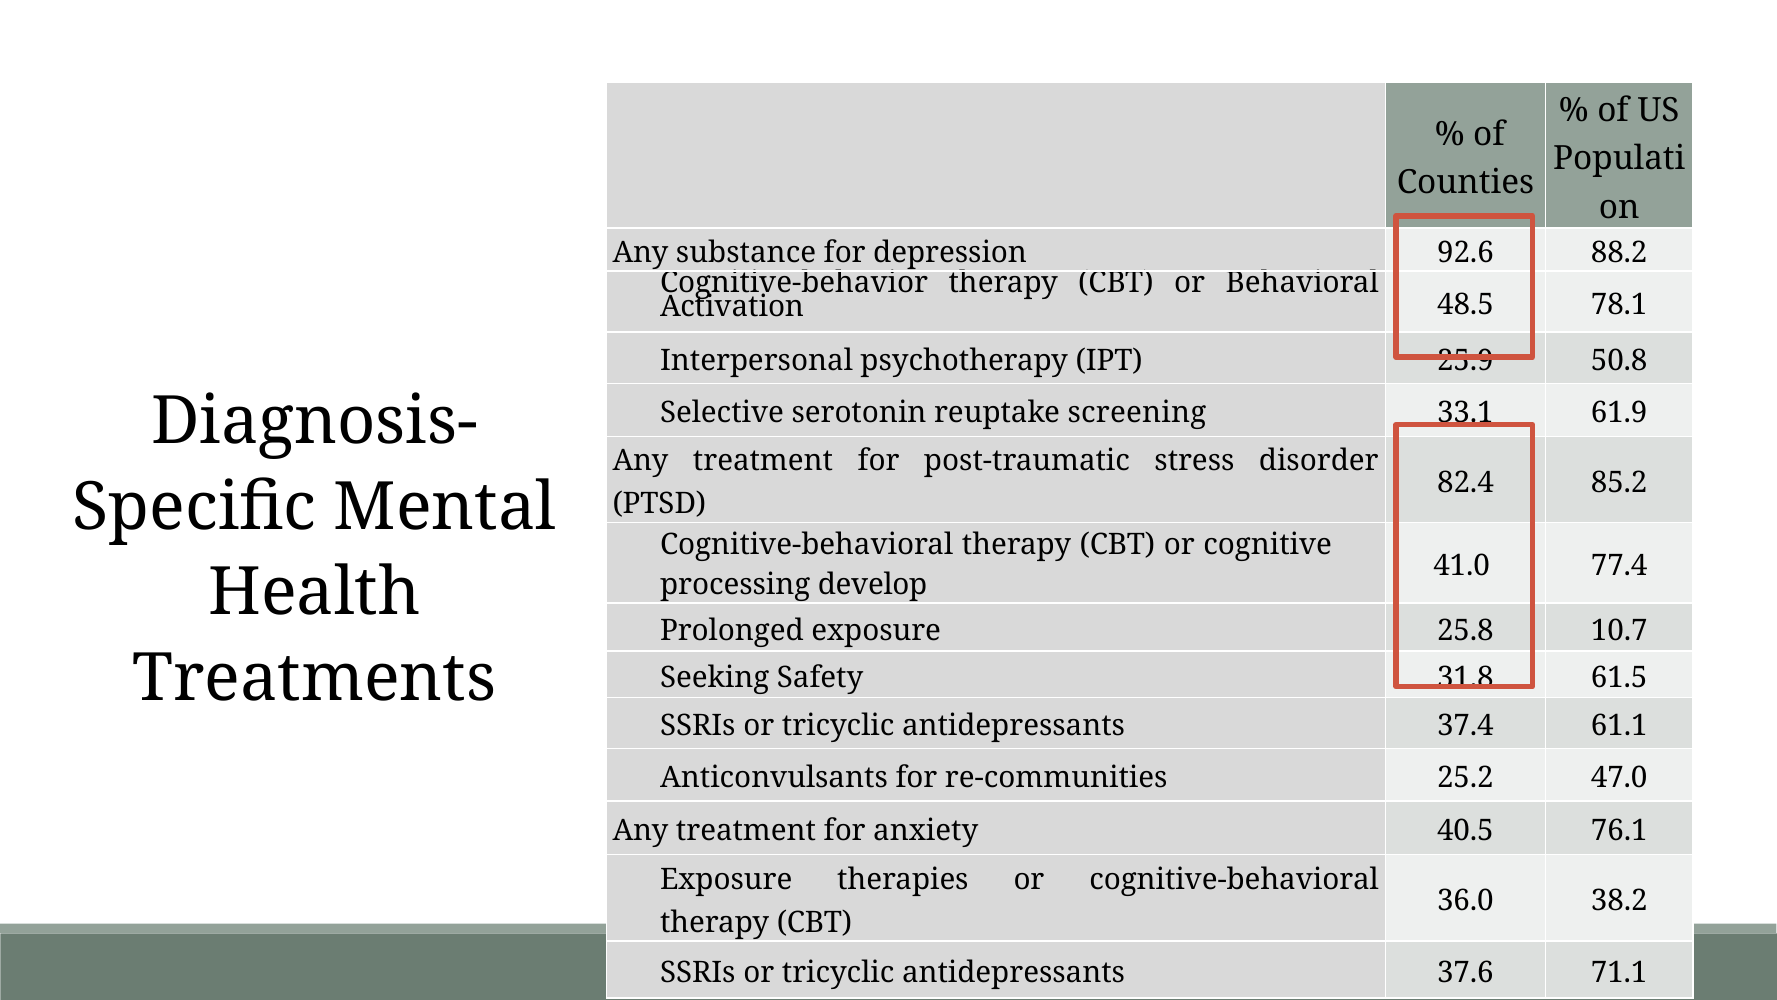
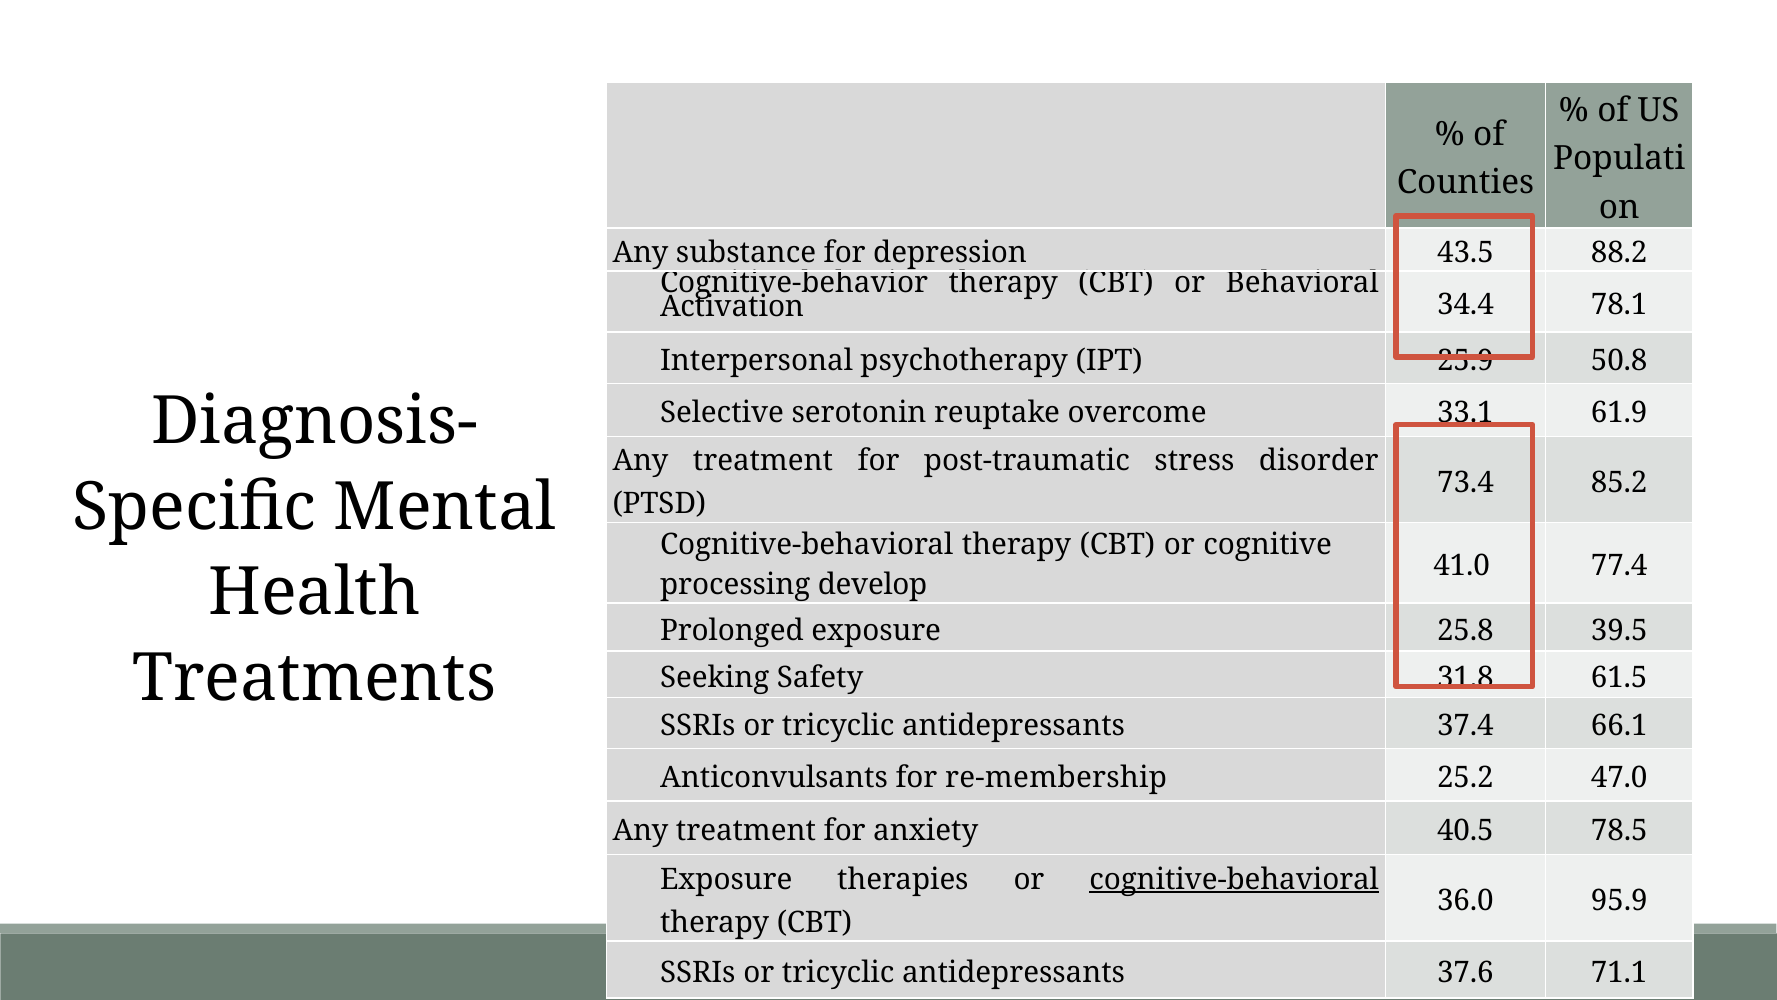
92.6: 92.6 -> 43.5 (1465, 253)
48.5: 48.5 -> 34.4 (1465, 304)
screening: screening -> overcome (1137, 413)
82.4: 82.4 -> 73.4 (1465, 482)
10.7: 10.7 -> 39.5 (1619, 630)
61.1: 61.1 -> 66.1 (1619, 726)
re-communities: re-communities -> re-membership (1056, 778)
76.1: 76.1 -> 78.5 (1619, 831)
cognitive-behavioral underline: none -> present (1234, 879)
38.2: 38.2 -> 95.9 (1619, 900)
